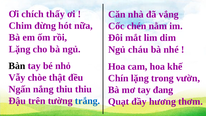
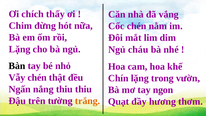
Vẫy chòe: chòe -> chén (37, 77)
đang: đang -> ngon (163, 90)
trắng colour: blue -> orange (88, 101)
